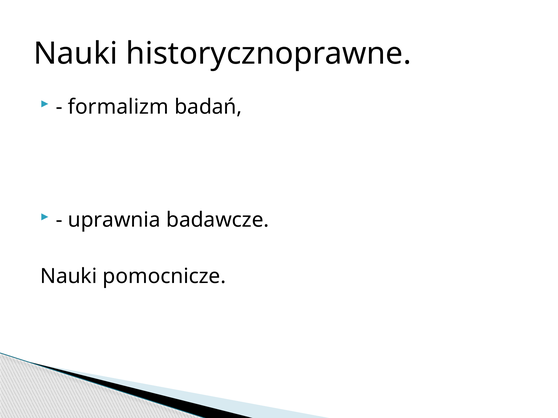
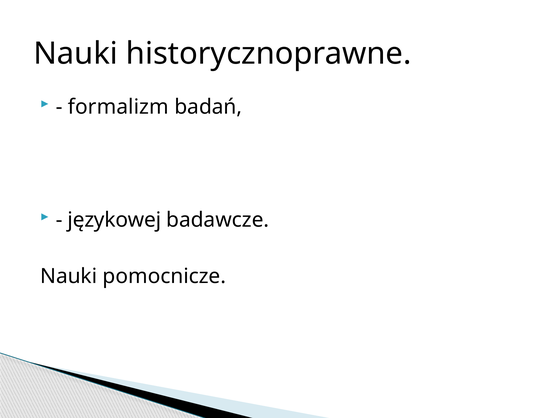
uprawnia: uprawnia -> językowej (114, 220)
